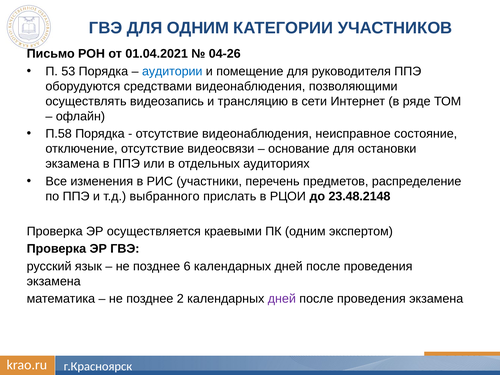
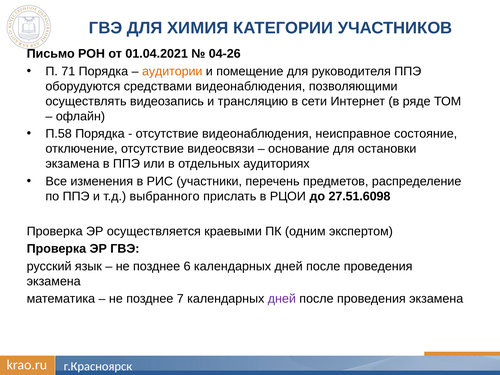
ДЛЯ ОДНИМ: ОДНИМ -> ХИМИЯ (198, 28)
53: 53 -> 71 (68, 71)
аудитории colour: blue -> orange (172, 71)
23.48.2148: 23.48.2148 -> 27.51.6098 (359, 196)
2: 2 -> 7 (180, 299)
